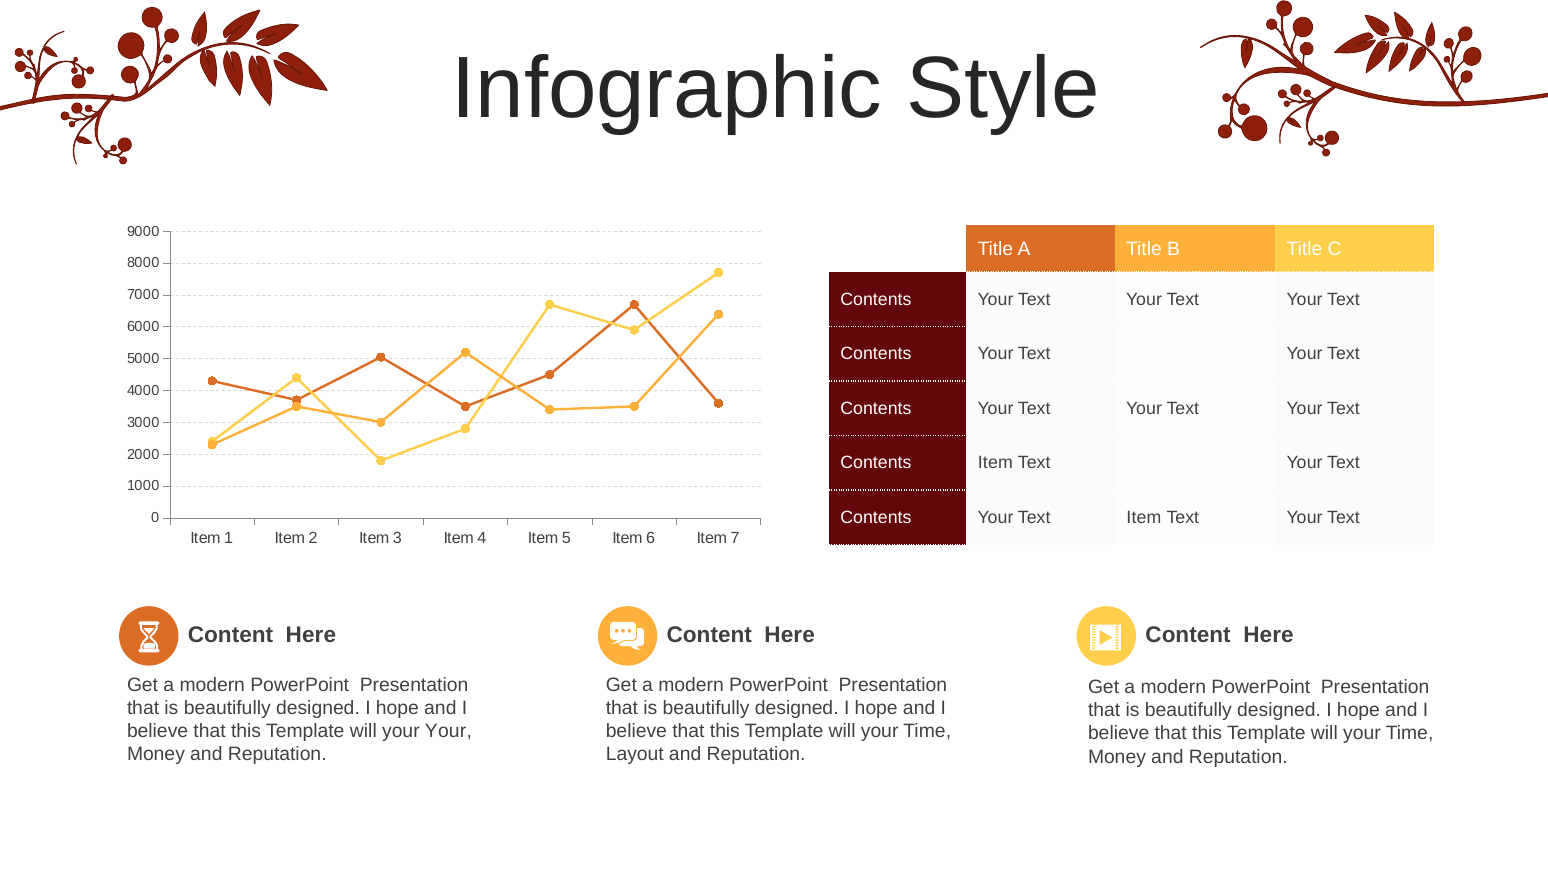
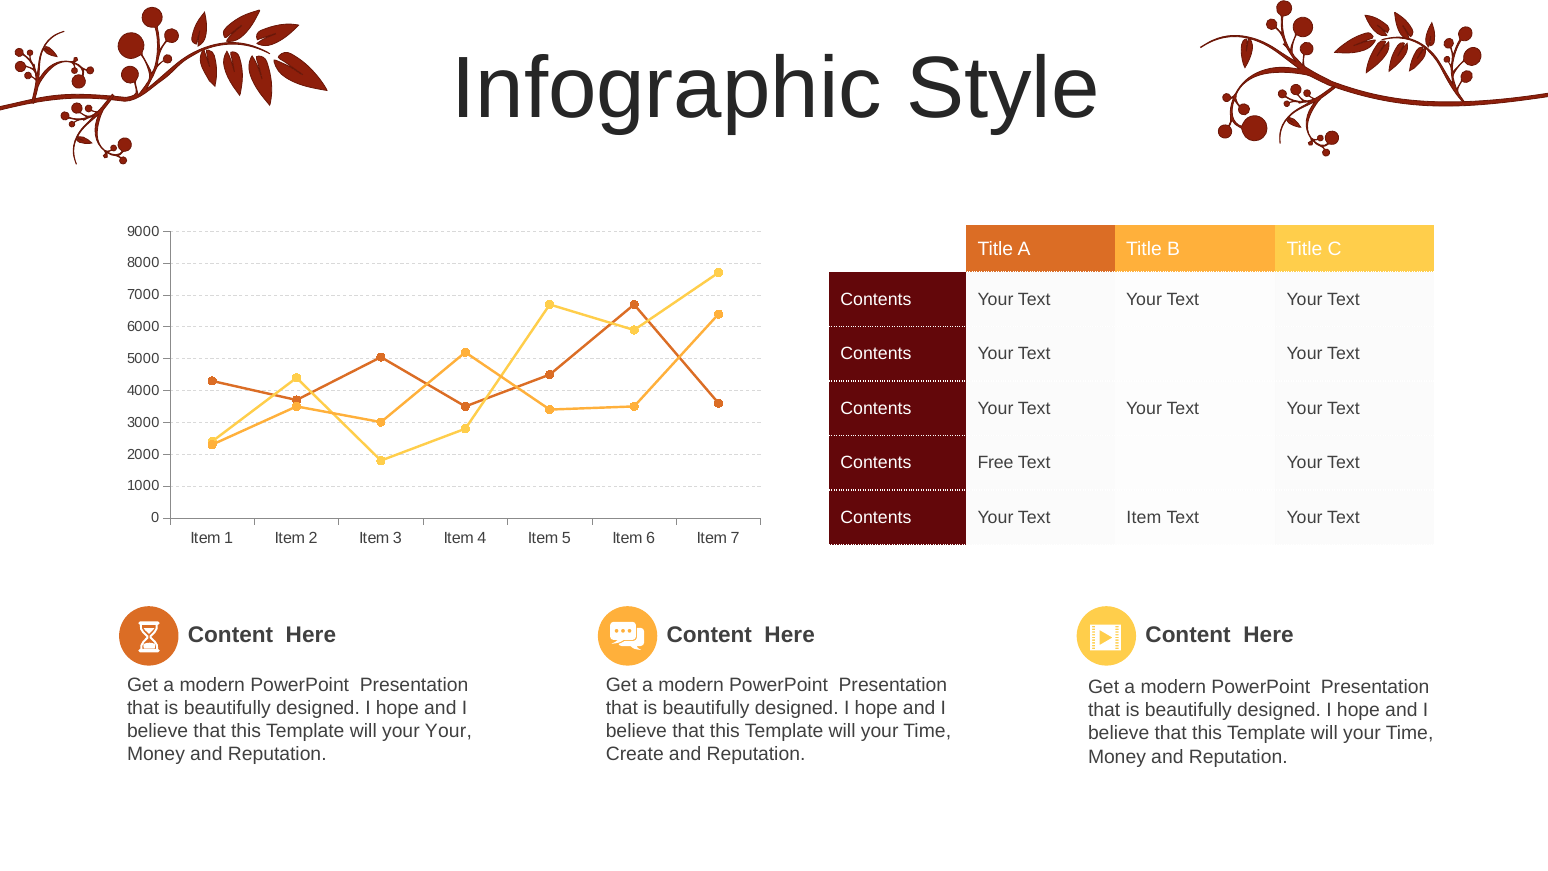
Contents Item: Item -> Free (996, 463)
Layout: Layout -> Create (635, 754)
